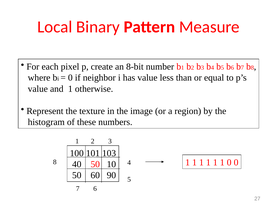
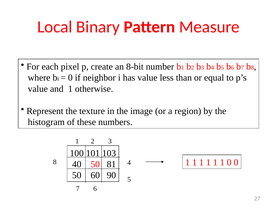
10: 10 -> 81 (111, 164)
